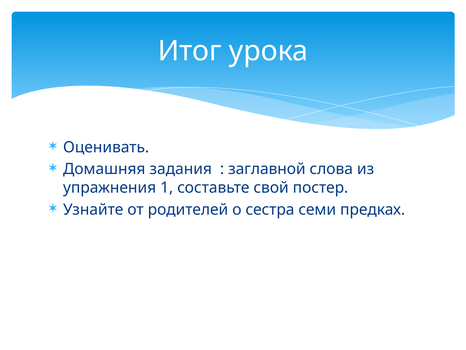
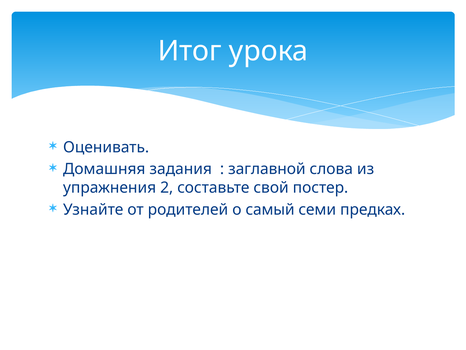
1: 1 -> 2 (167, 188)
сестра: сестра -> самый (270, 209)
